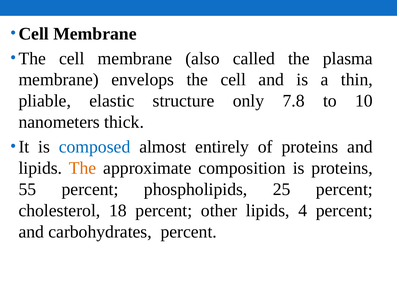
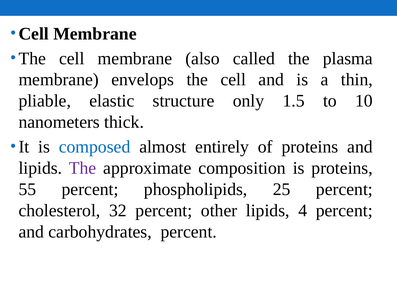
7.8: 7.8 -> 1.5 (294, 101)
The colour: orange -> purple (83, 168)
18: 18 -> 32 (118, 210)
